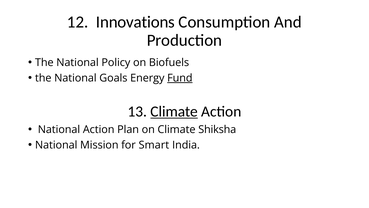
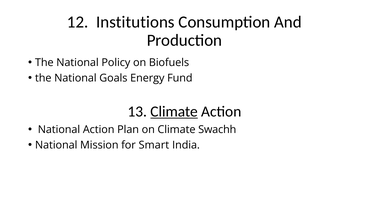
Innovations: Innovations -> Institutions (135, 22)
Fund underline: present -> none (180, 78)
Shiksha: Shiksha -> Swachh (217, 129)
